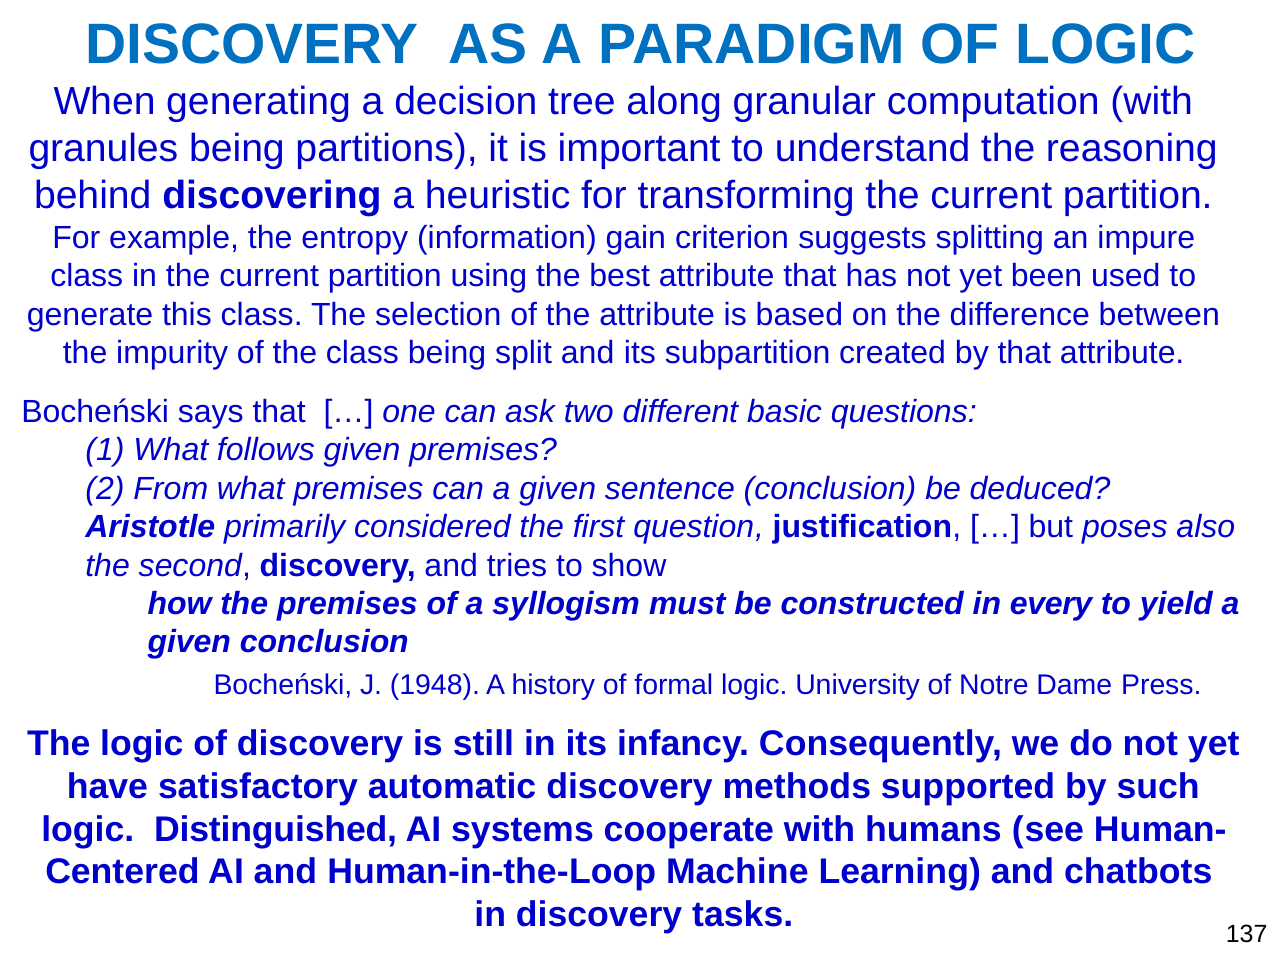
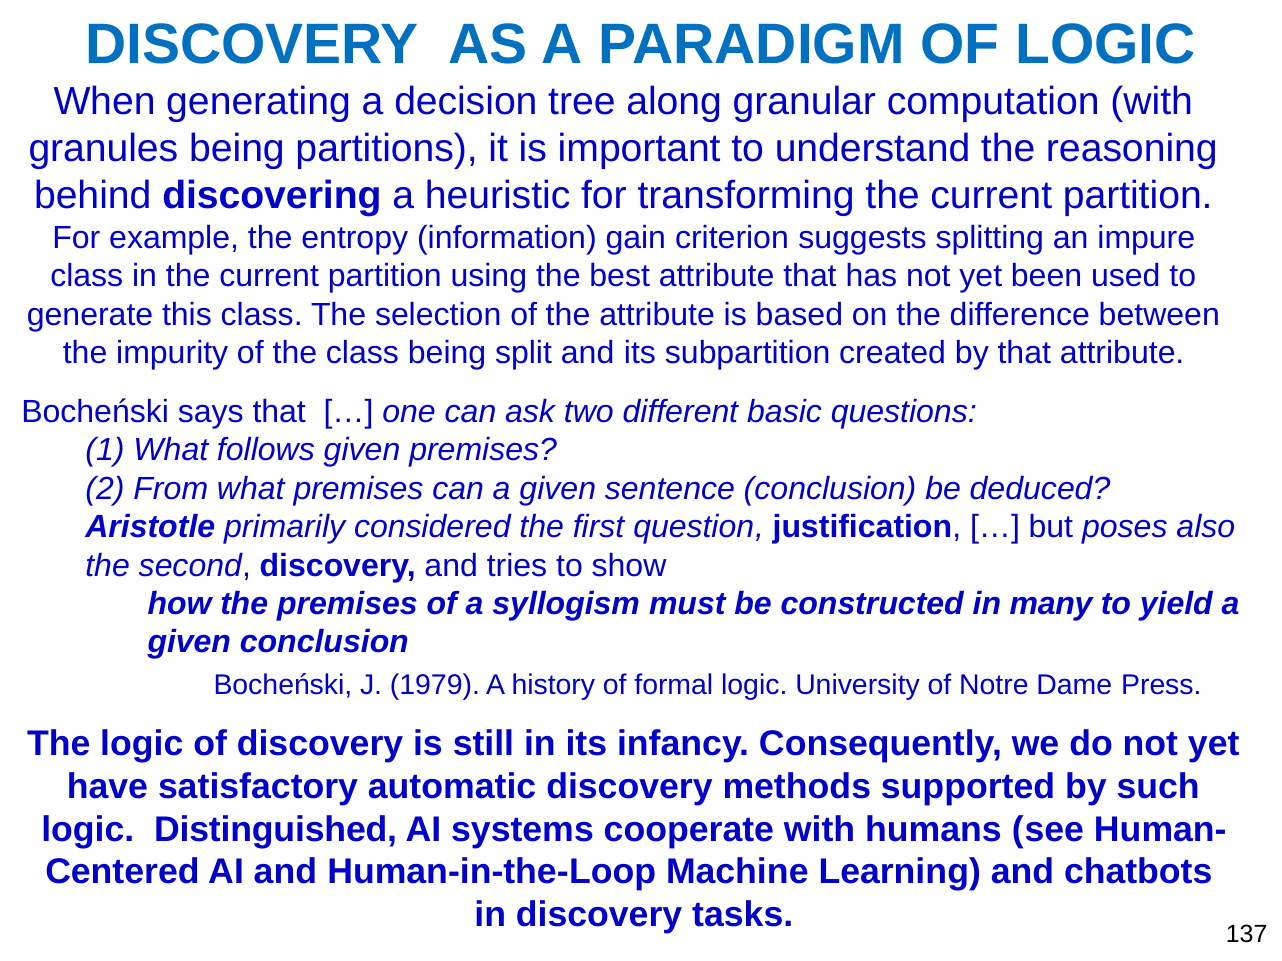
every: every -> many (1051, 604)
1948: 1948 -> 1979 (435, 686)
